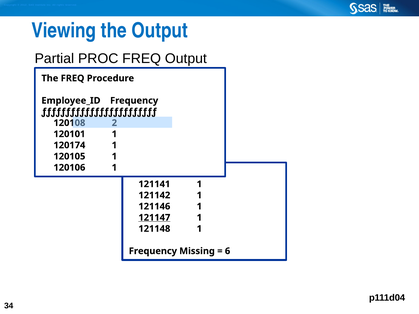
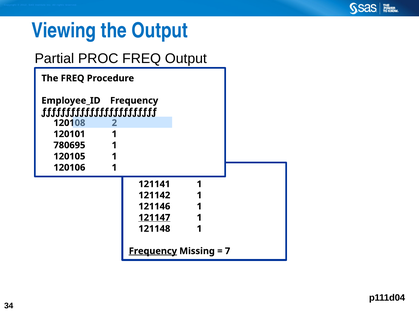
120174: 120174 -> 780695 (69, 145)
Frequency underline: none -> present (153, 251)
6: 6 -> 7 (228, 251)
